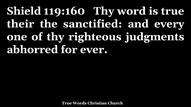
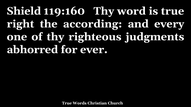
their: their -> right (20, 24)
sanctified: sanctified -> according (93, 24)
